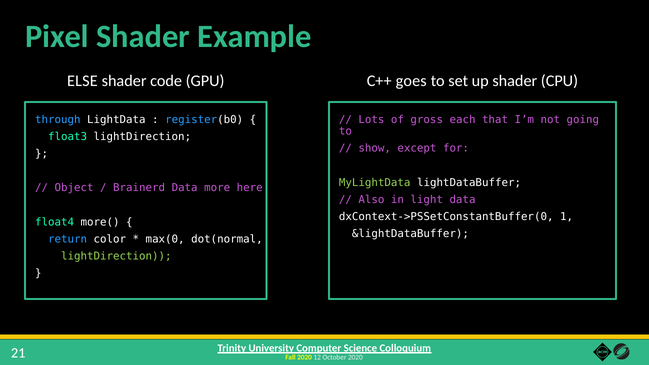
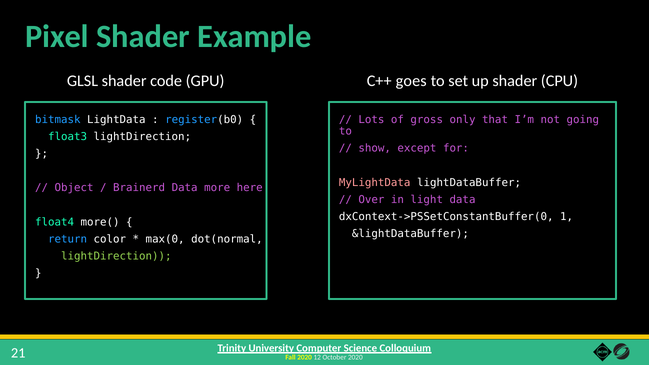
ELSE: ELSE -> GLSL (82, 81)
through: through -> bitmask (58, 120)
each: each -> only (463, 120)
MyLightData colour: light green -> pink (375, 183)
Also: Also -> Over (371, 200)
